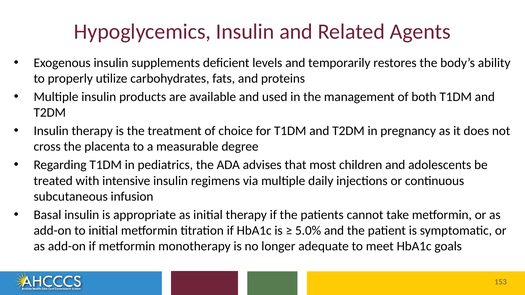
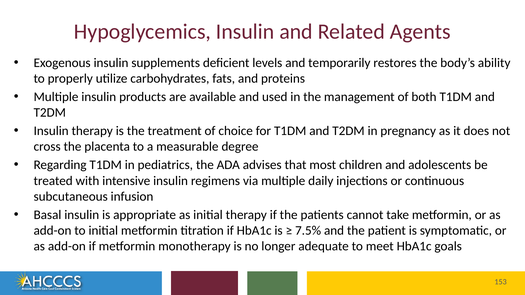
5.0%: 5.0% -> 7.5% (308, 231)
